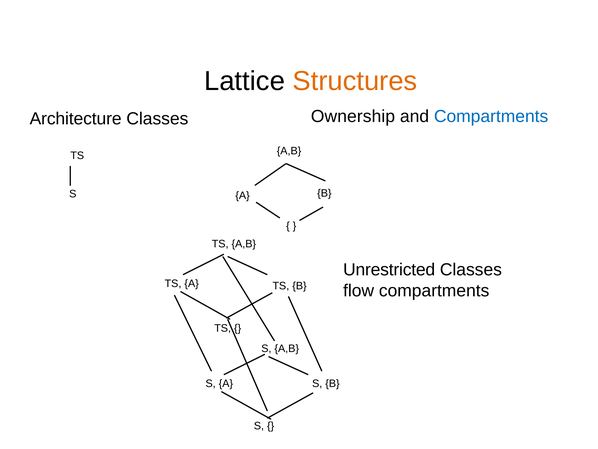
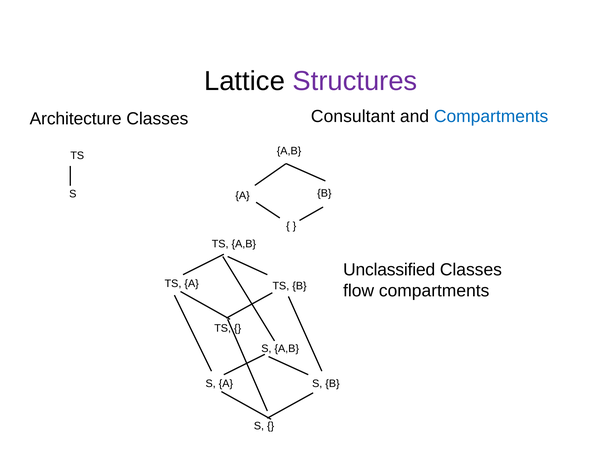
Structures colour: orange -> purple (355, 81)
Ownership: Ownership -> Consultant (353, 116)
Unrestricted: Unrestricted -> Unclassified (389, 269)
